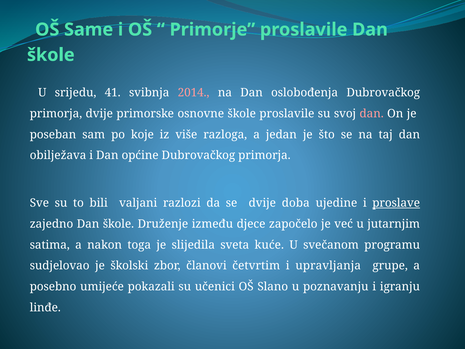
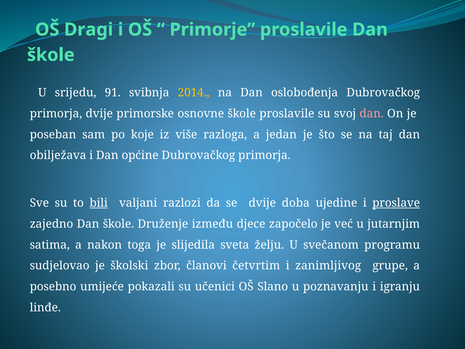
Same: Same -> Dragi (89, 30)
41: 41 -> 91 (113, 93)
2014 colour: pink -> yellow (194, 93)
bili underline: none -> present (99, 203)
kuće: kuće -> želju (269, 245)
upravljanja: upravljanja -> zanimljivog (328, 266)
